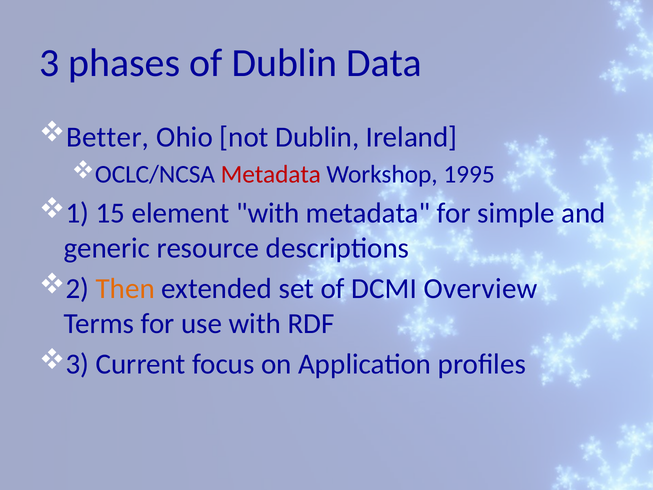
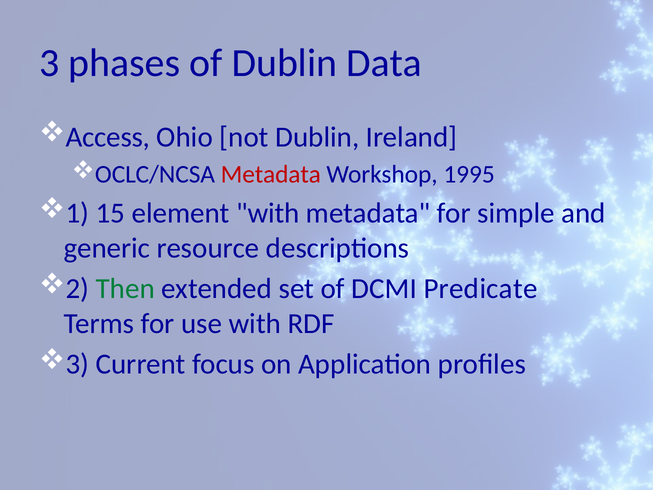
Better: Better -> Access (108, 137)
Then colour: orange -> green (125, 289)
Overview: Overview -> Predicate (481, 289)
